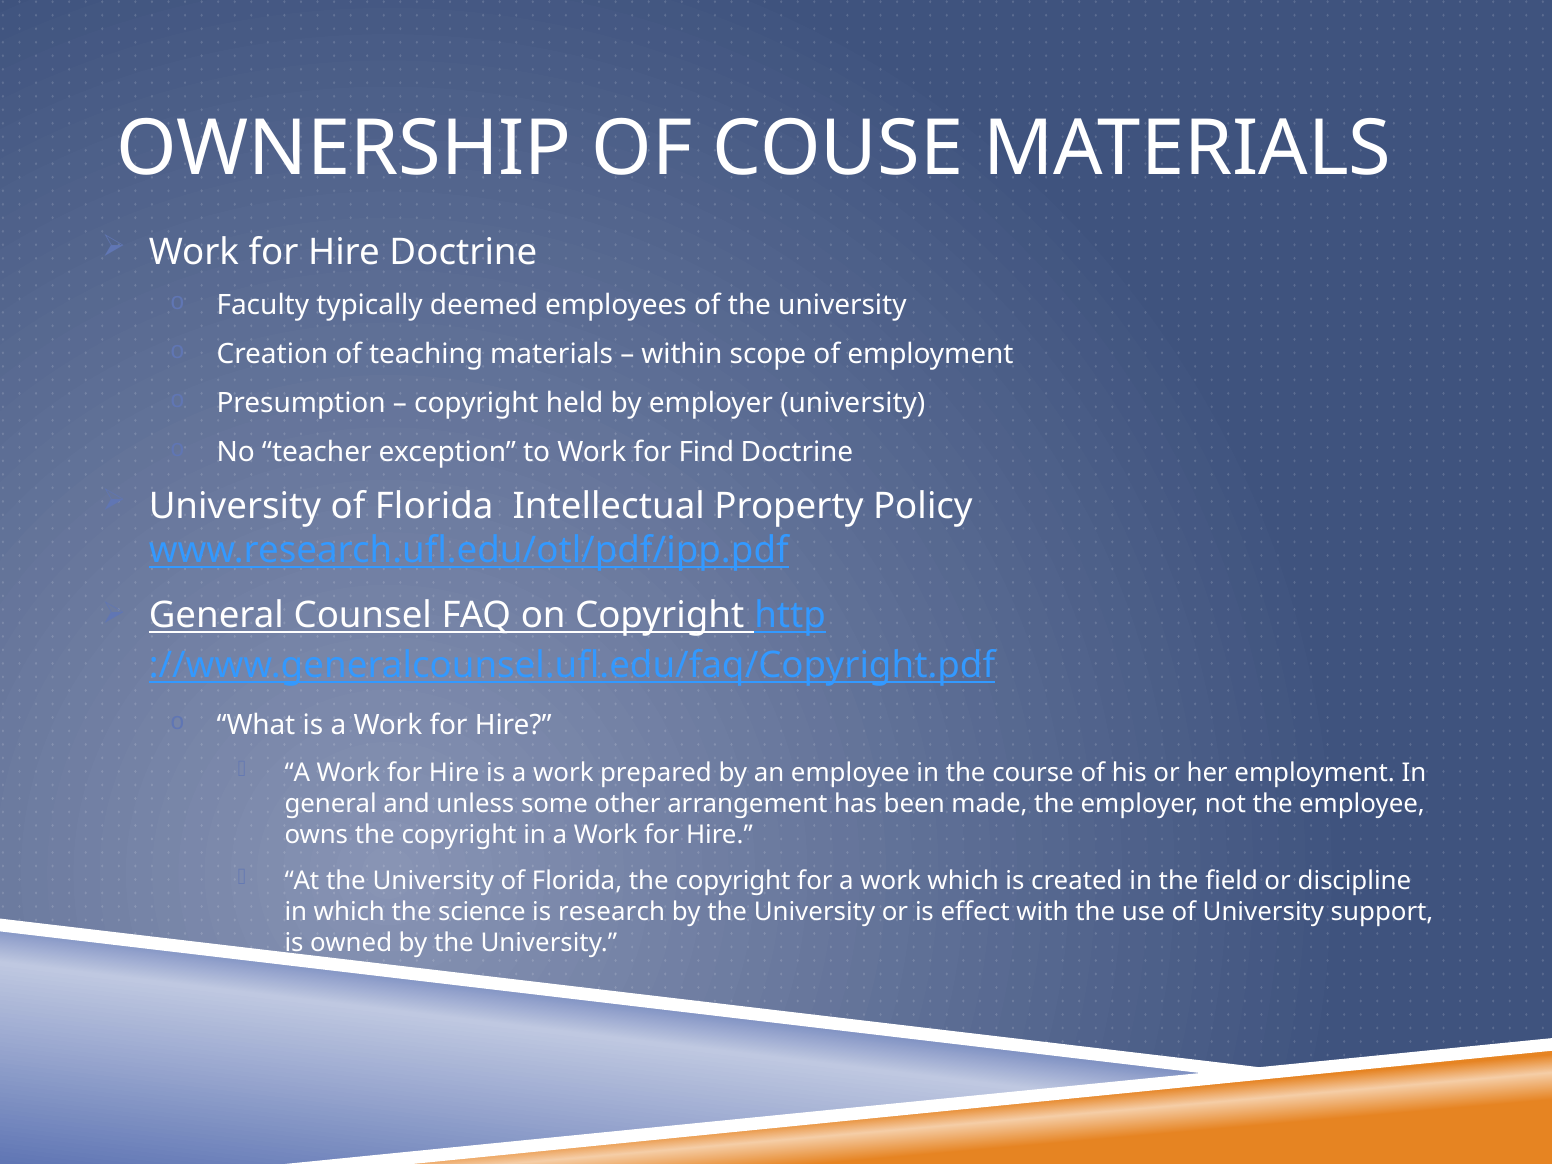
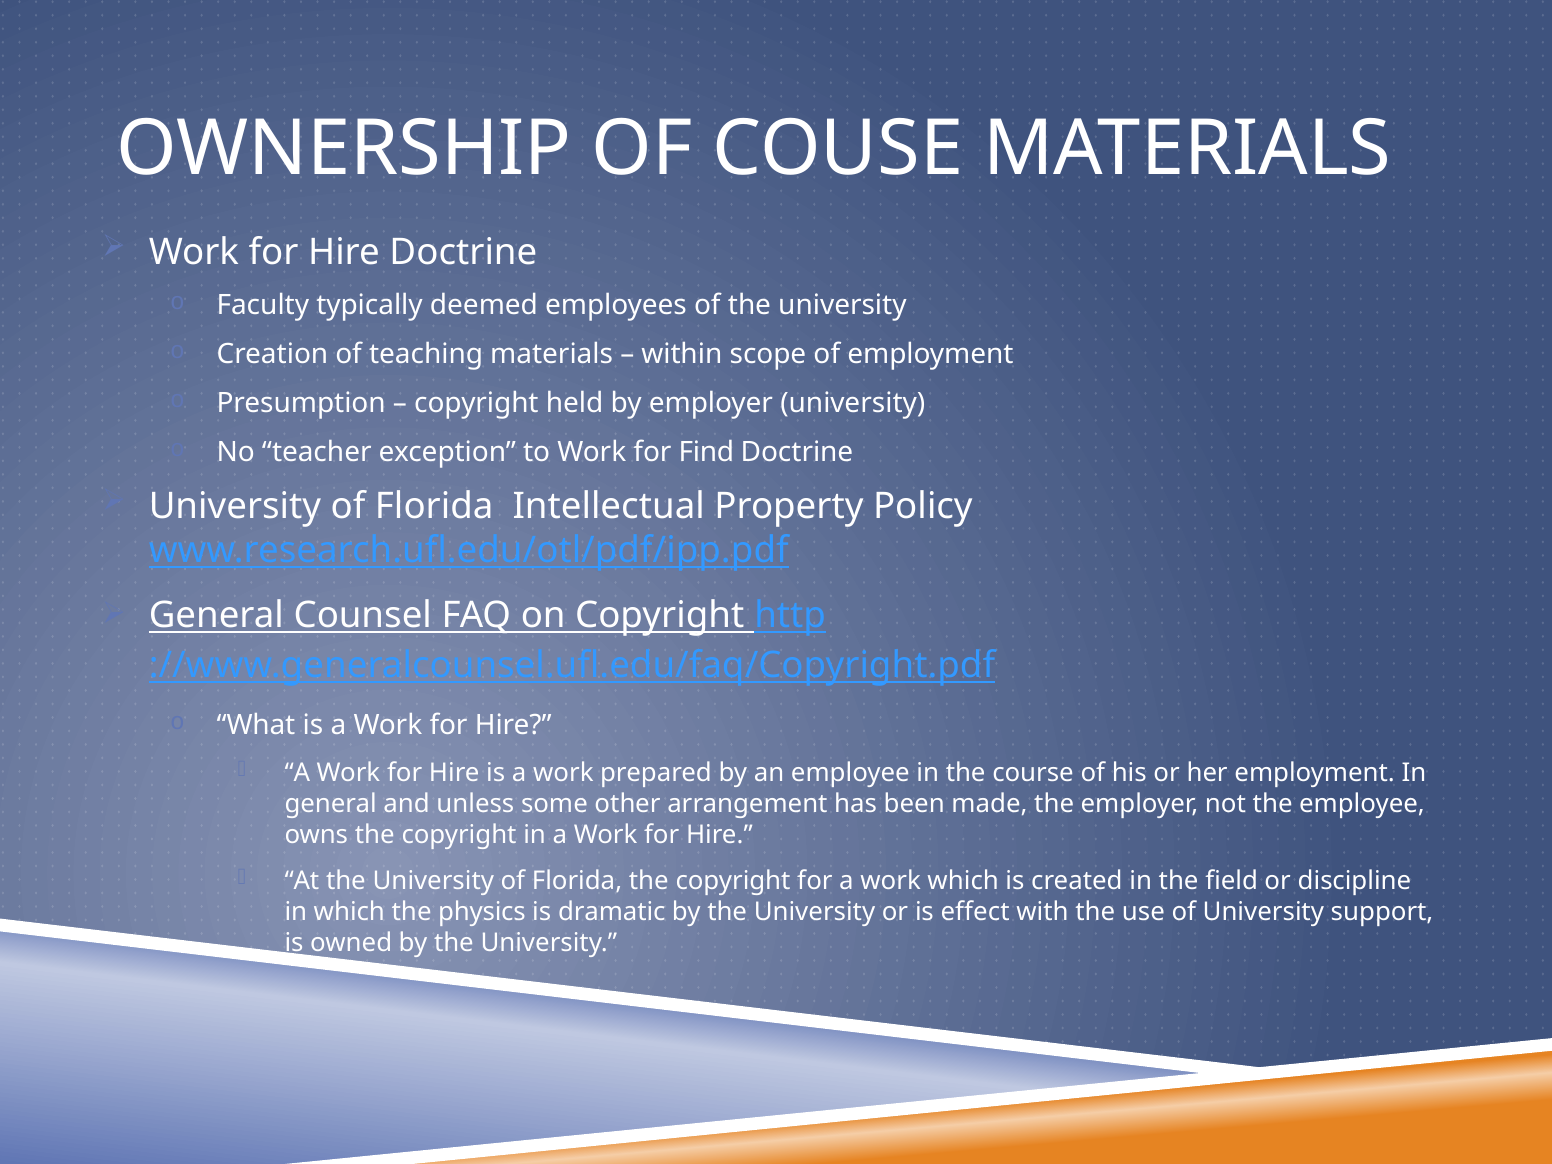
science: science -> physics (482, 912)
research: research -> dramatic (612, 912)
